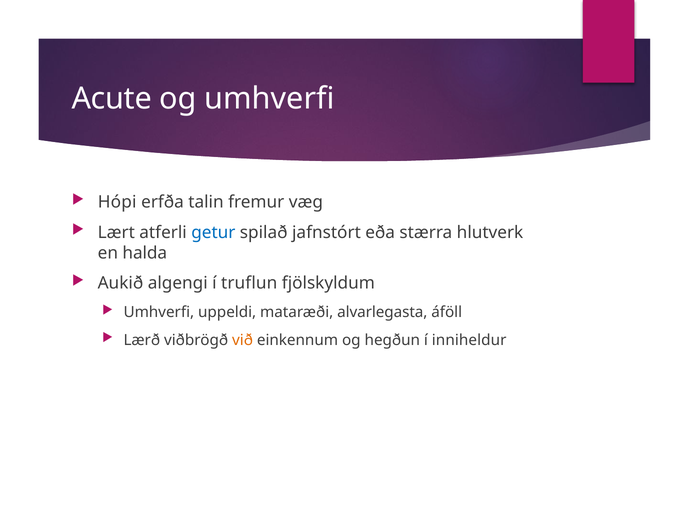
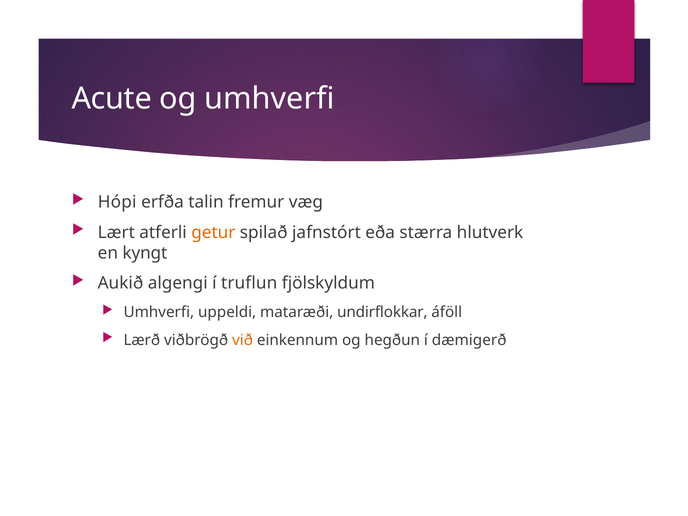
getur colour: blue -> orange (213, 232)
halda: halda -> kyngt (145, 253)
alvarlegasta: alvarlegasta -> undirflokkar (382, 312)
inniheldur: inniheldur -> dæmigerð (469, 340)
